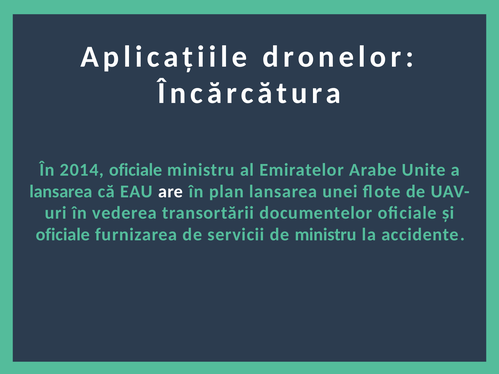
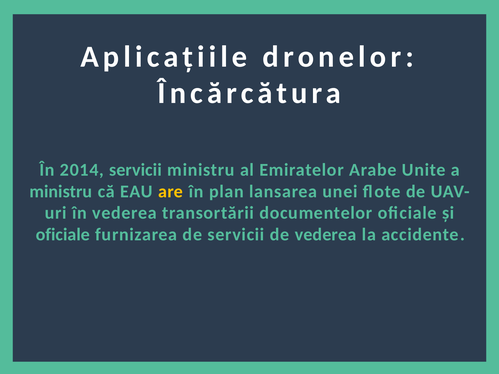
2014 oficiale: oficiale -> servicii (136, 170)
lansarea: lansarea -> ministru (61, 192)
are colour: white -> yellow (171, 192)
de ministru: ministru -> vederea (326, 235)
